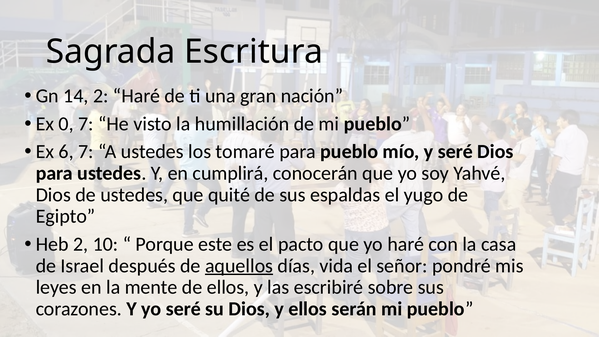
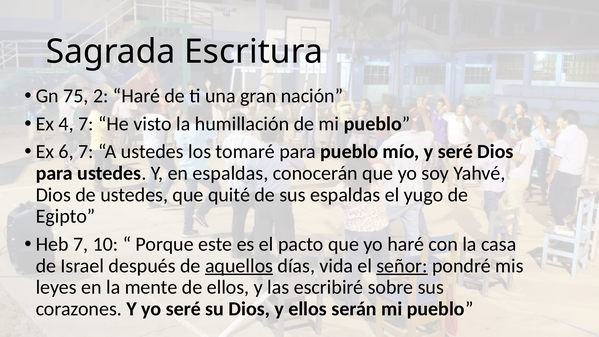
14: 14 -> 75 (76, 96)
0: 0 -> 4 (66, 124)
en cumplirá: cumplirá -> espaldas (230, 173)
Heb 2: 2 -> 7 (81, 244)
señor underline: none -> present (402, 266)
